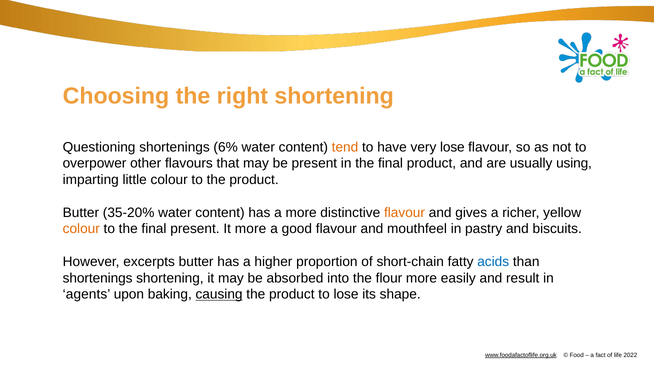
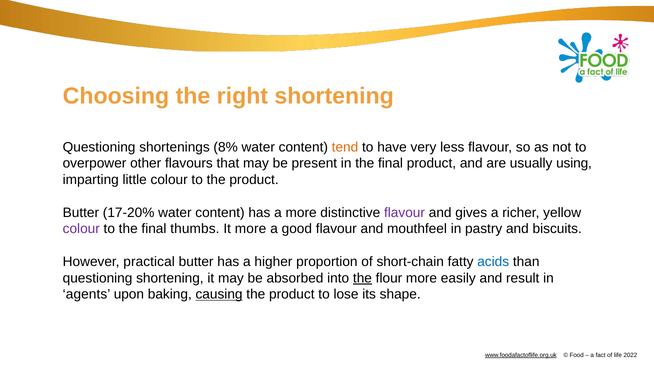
6%: 6% -> 8% (226, 147)
very lose: lose -> less (452, 147)
35-20%: 35-20% -> 17-20% (129, 212)
flavour colour: orange -> purple (405, 212)
colour colour: orange -> purple (81, 229)
final present: present -> thumbs (195, 229)
excerpts: excerpts -> practical (149, 262)
shortenings: shortenings -> questioning (98, 278)
the underline: none -> present (362, 278)
